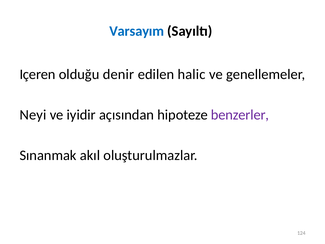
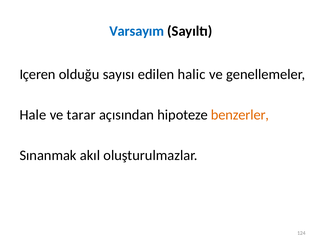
denir: denir -> sayısı (119, 74)
Neyi: Neyi -> Hale (33, 115)
iyidir: iyidir -> tarar (81, 115)
benzerler colour: purple -> orange (240, 115)
